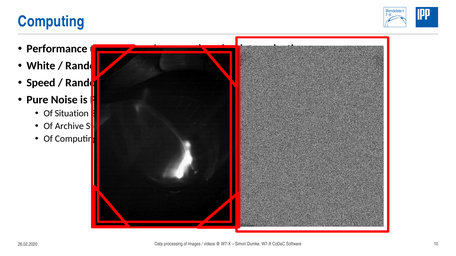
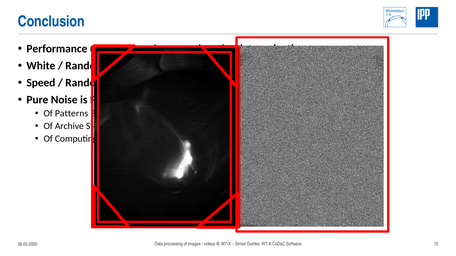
Computing: Computing -> Conclusion (51, 22)
Of Situation: Situation -> Patterns (72, 114)
